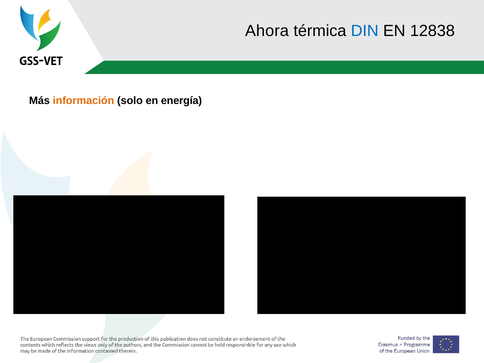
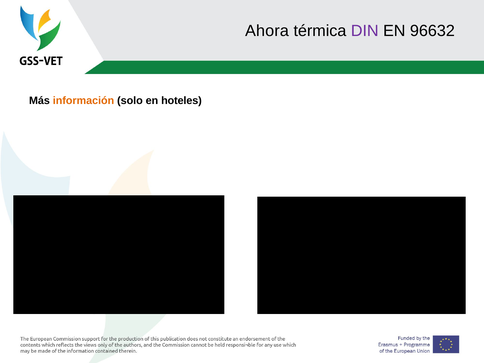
DIN colour: blue -> purple (365, 31)
12838: 12838 -> 96632 (432, 31)
energía: energía -> hoteles (181, 101)
